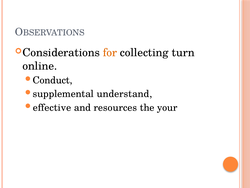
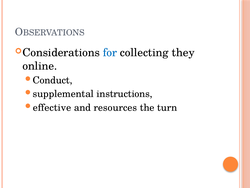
for colour: orange -> blue (110, 52)
turn: turn -> they (183, 52)
understand: understand -> instructions (124, 94)
your: your -> turn (167, 107)
